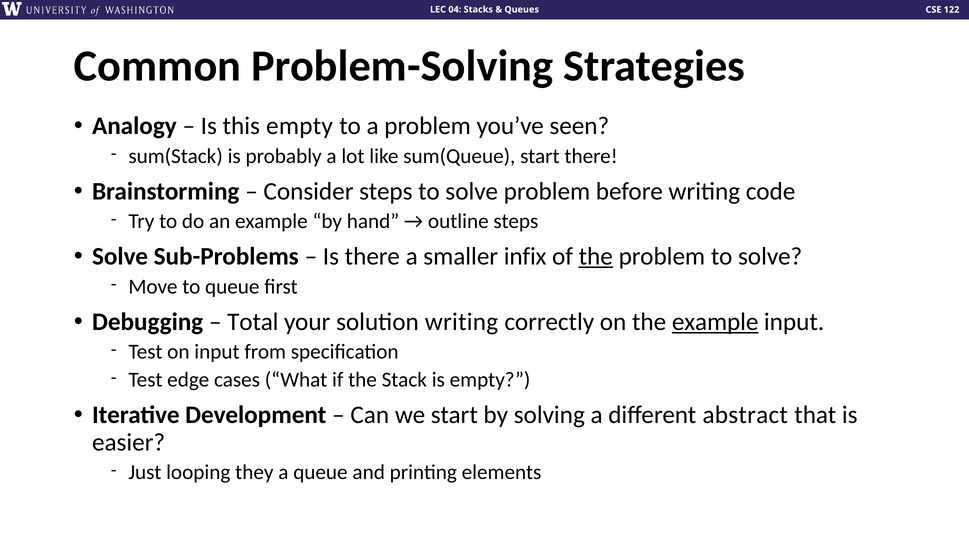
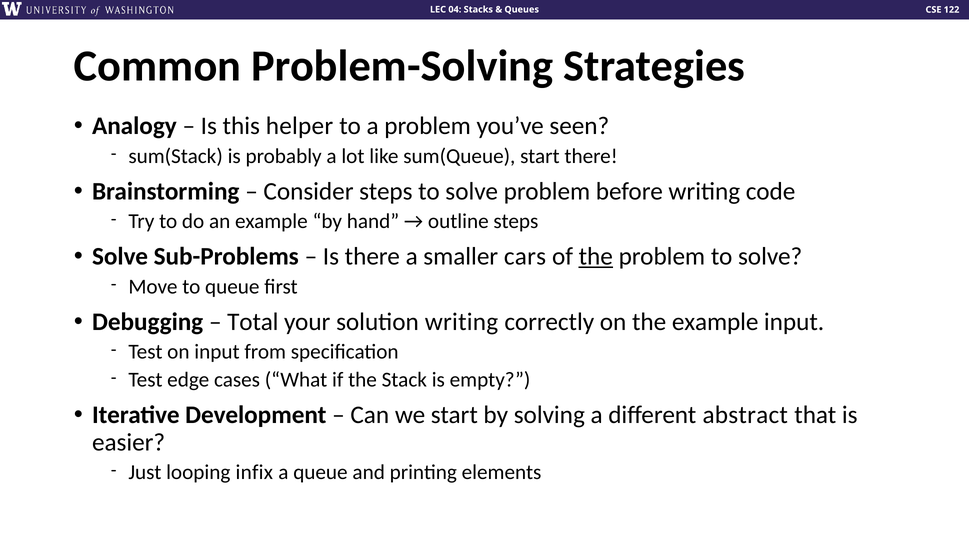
this empty: empty -> helper (299, 126)
infix: infix -> cars (525, 257)
example underline: present -> none (715, 322)
they: they -> infix (254, 472)
